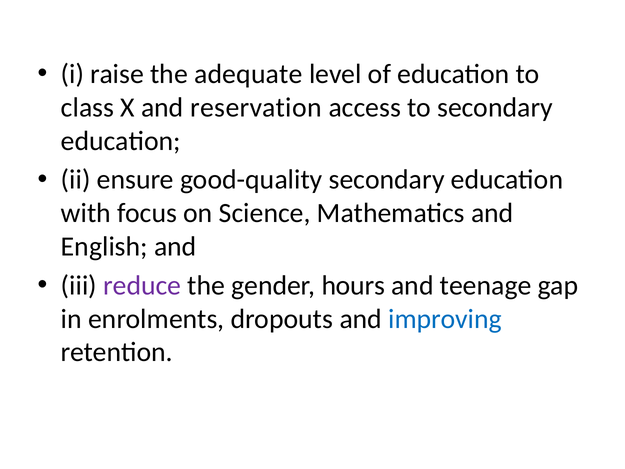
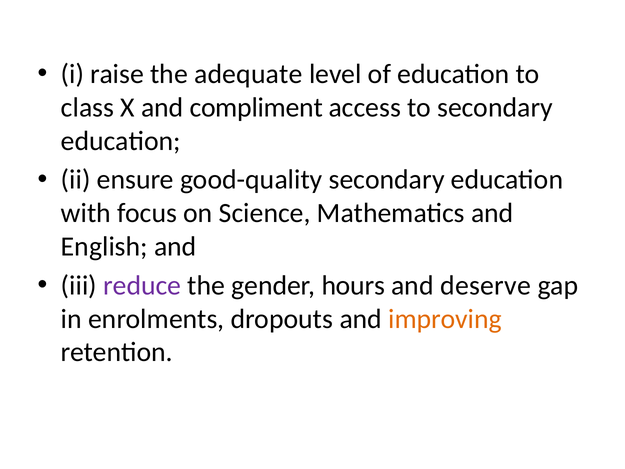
reservation: reservation -> compliment (256, 107)
teenage: teenage -> deserve (486, 285)
improving colour: blue -> orange (445, 319)
